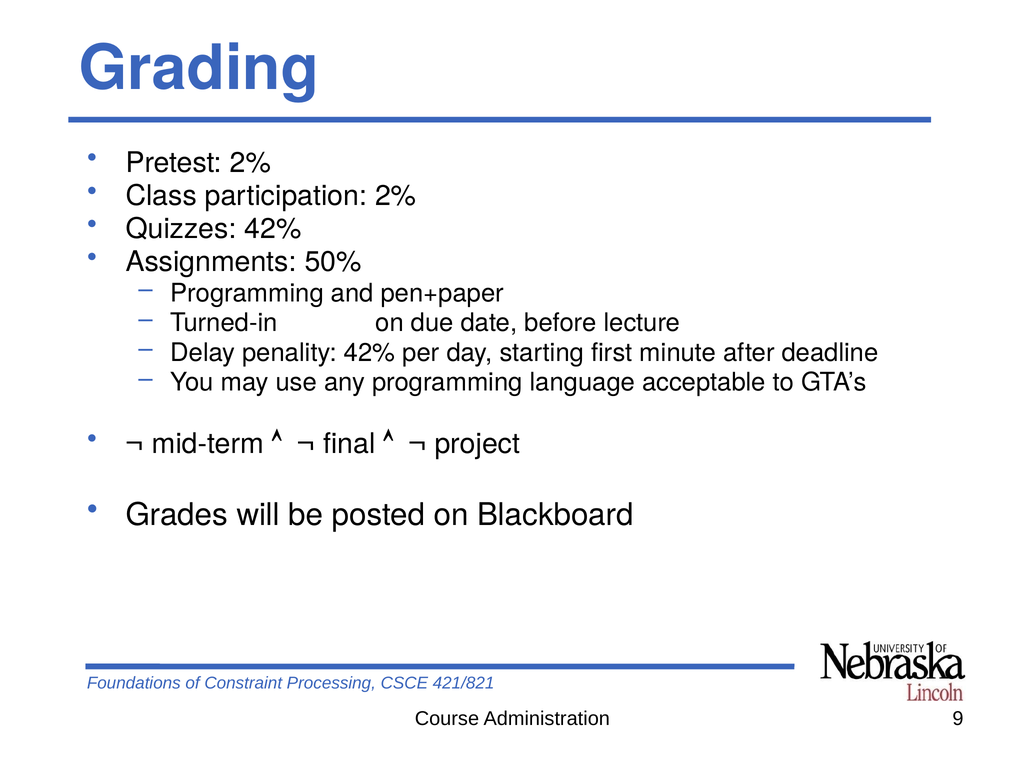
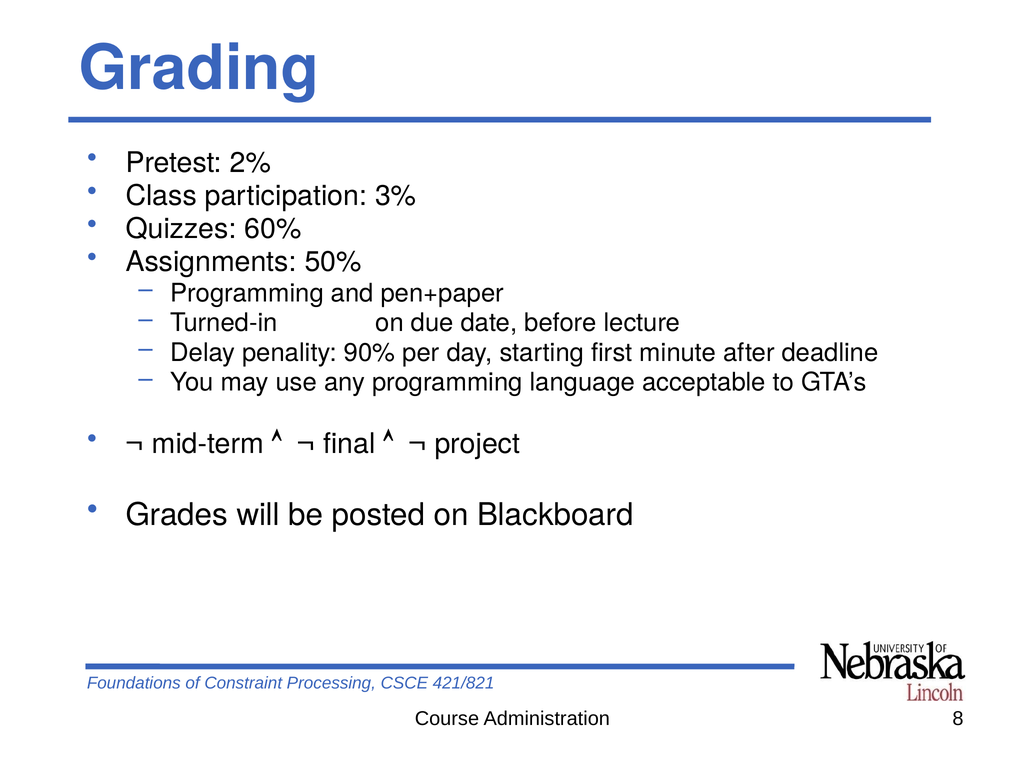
participation 2%: 2% -> 3% (396, 196)
Quizzes 42%: 42% -> 60% (273, 229)
penality 42%: 42% -> 90% (370, 353)
9: 9 -> 8 (958, 719)
